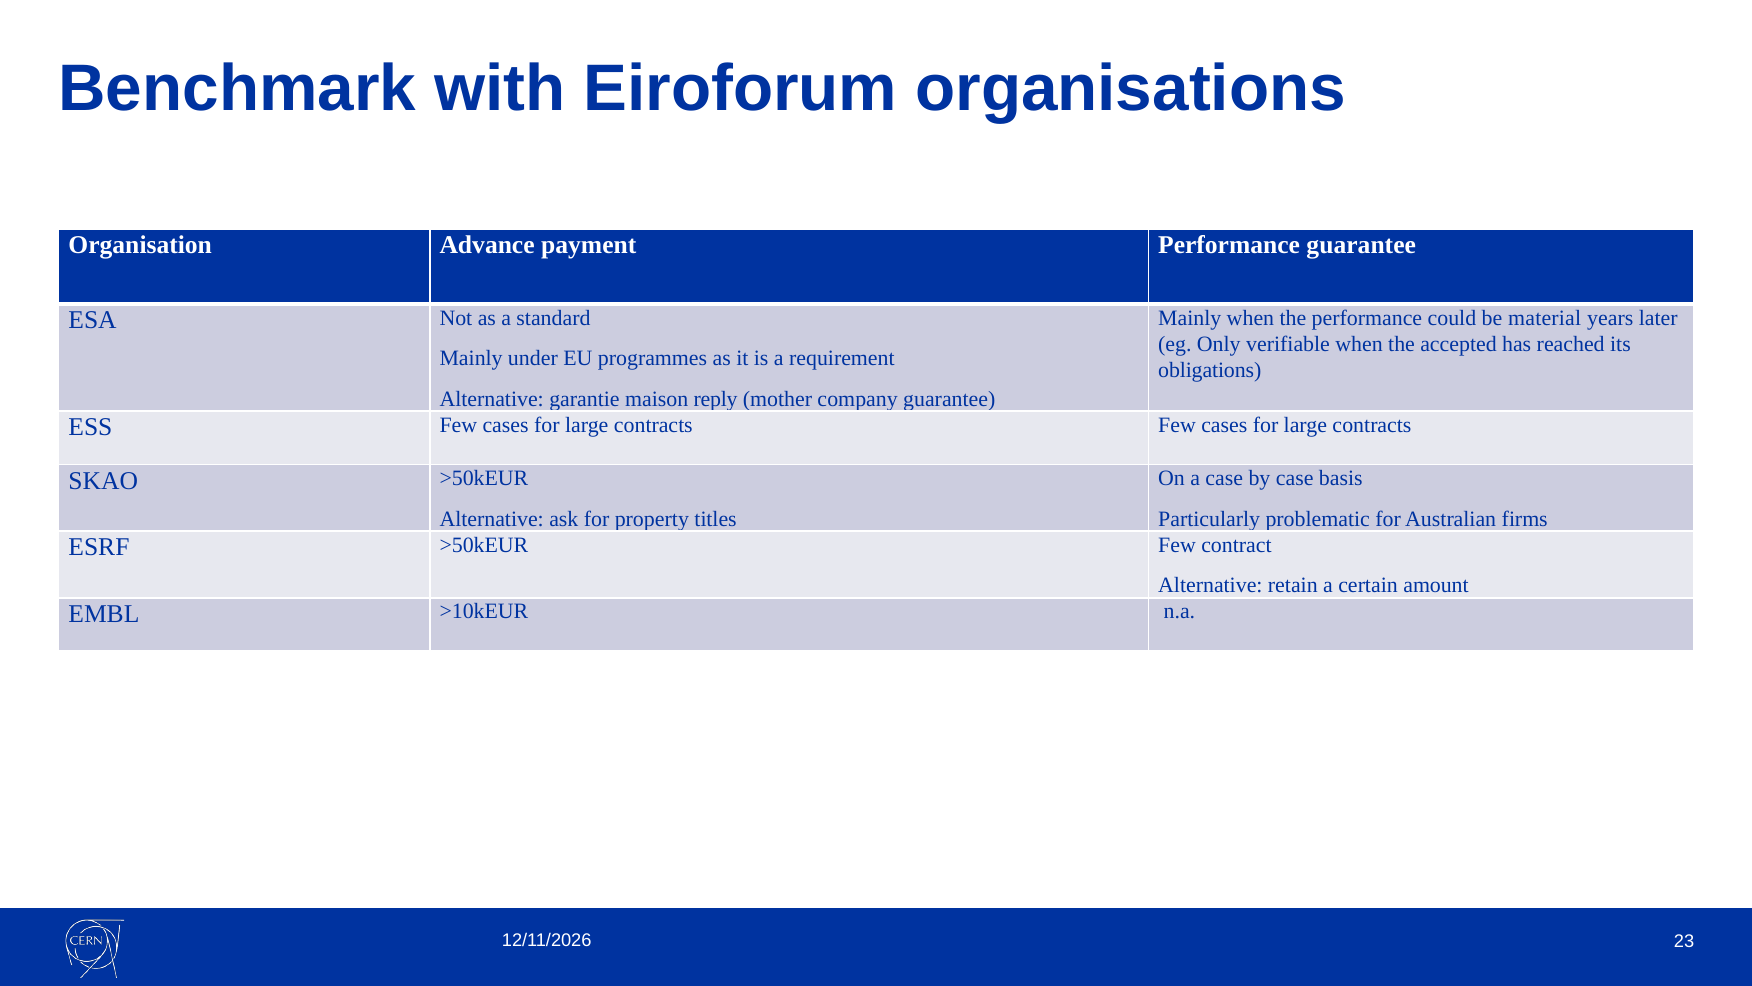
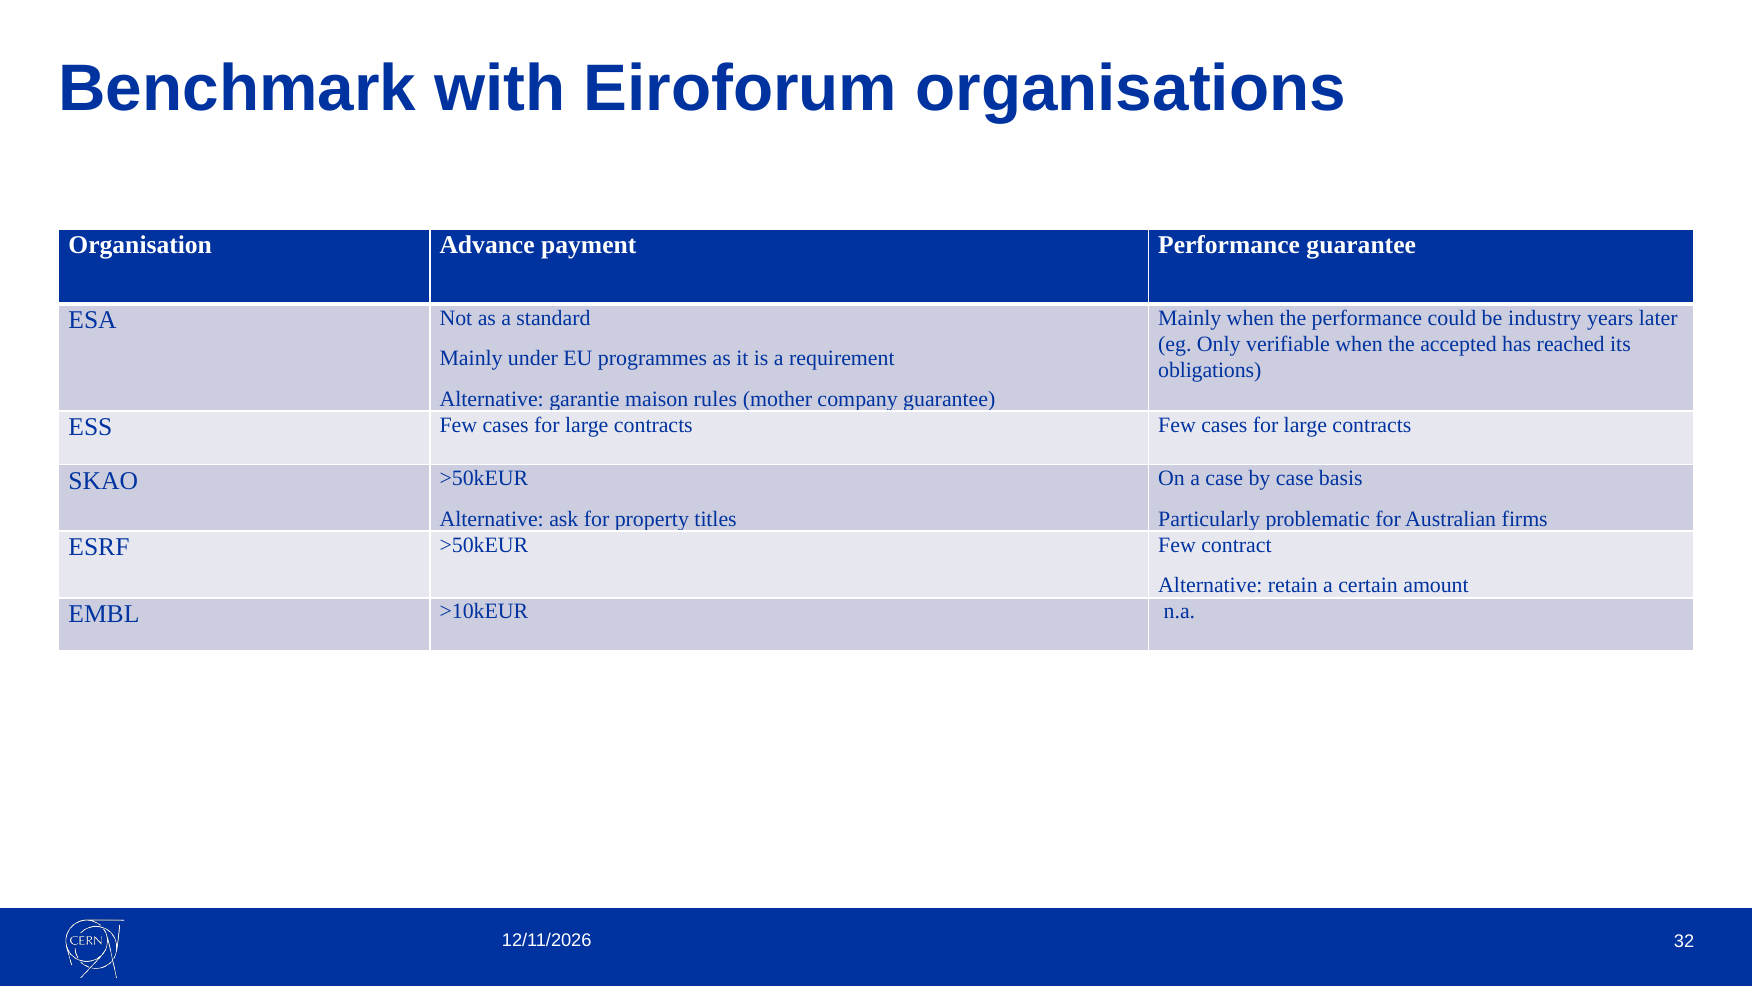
material: material -> industry (1545, 318)
reply: reply -> rules (715, 399)
23: 23 -> 32 (1684, 941)
